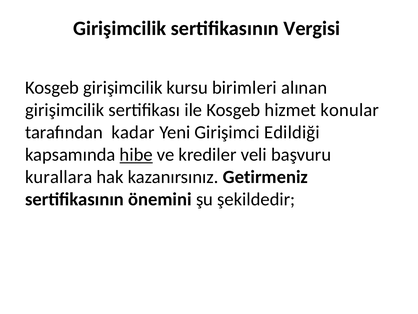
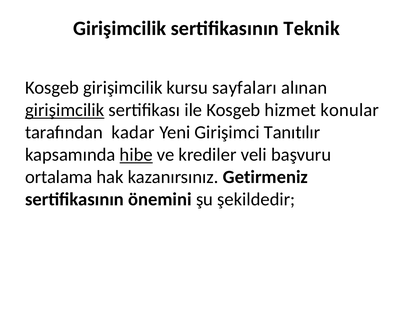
Vergisi: Vergisi -> Teknik (312, 28)
birimleri: birimleri -> sayfaları (244, 88)
girişimcilik underline: none -> present (65, 110)
Edildiği: Edildiği -> Tanıtılır (292, 132)
kurallara: kurallara -> ortalama (59, 177)
